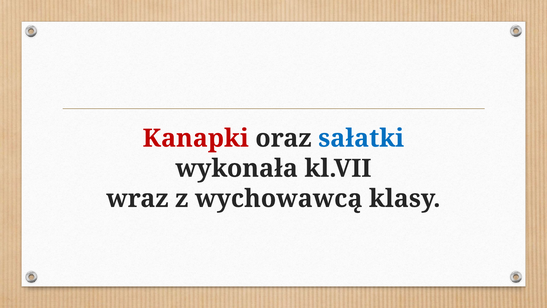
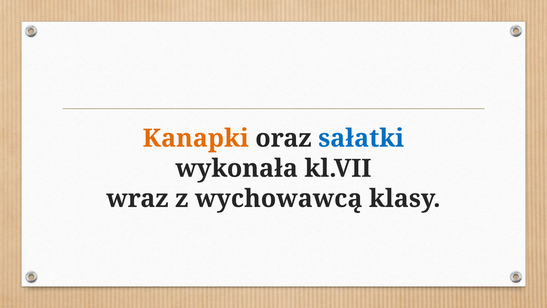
Kanapki colour: red -> orange (196, 138)
